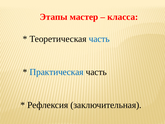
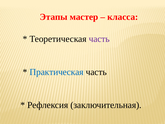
часть colour: blue -> purple (99, 39)
